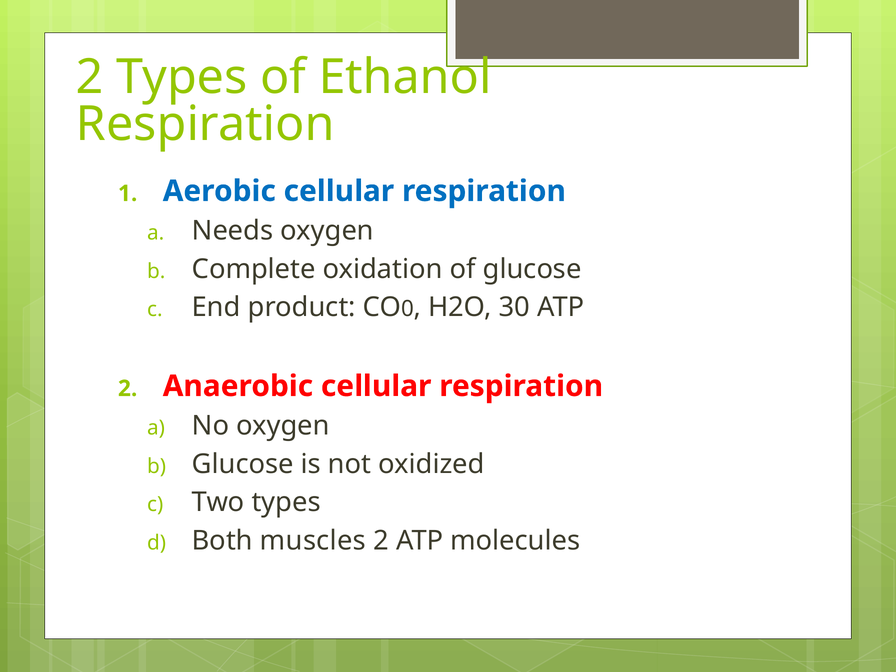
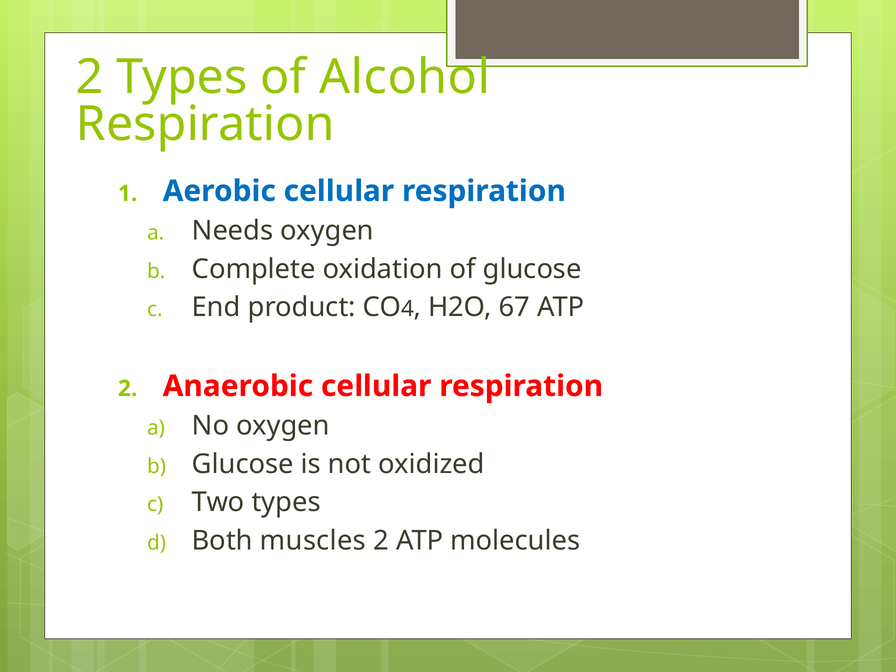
Ethanol: Ethanol -> Alcohol (405, 77)
0: 0 -> 4 (407, 309)
30: 30 -> 67 (514, 307)
